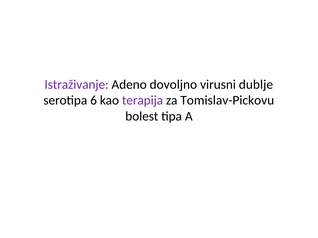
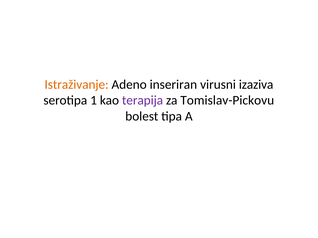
Istraživanje colour: purple -> orange (77, 85)
dovoljno: dovoljno -> inseriran (173, 85)
dublje: dublje -> izaziva (256, 85)
6: 6 -> 1 (94, 101)
